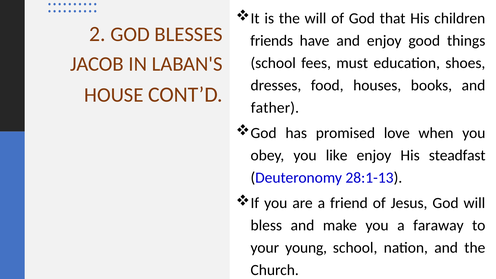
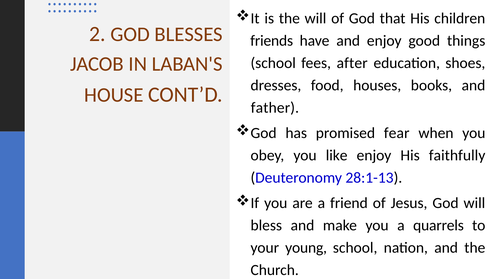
must: must -> after (352, 63)
love: love -> fear (397, 133)
steadfast: steadfast -> faithfully (457, 155)
faraway: faraway -> quarrels (438, 225)
